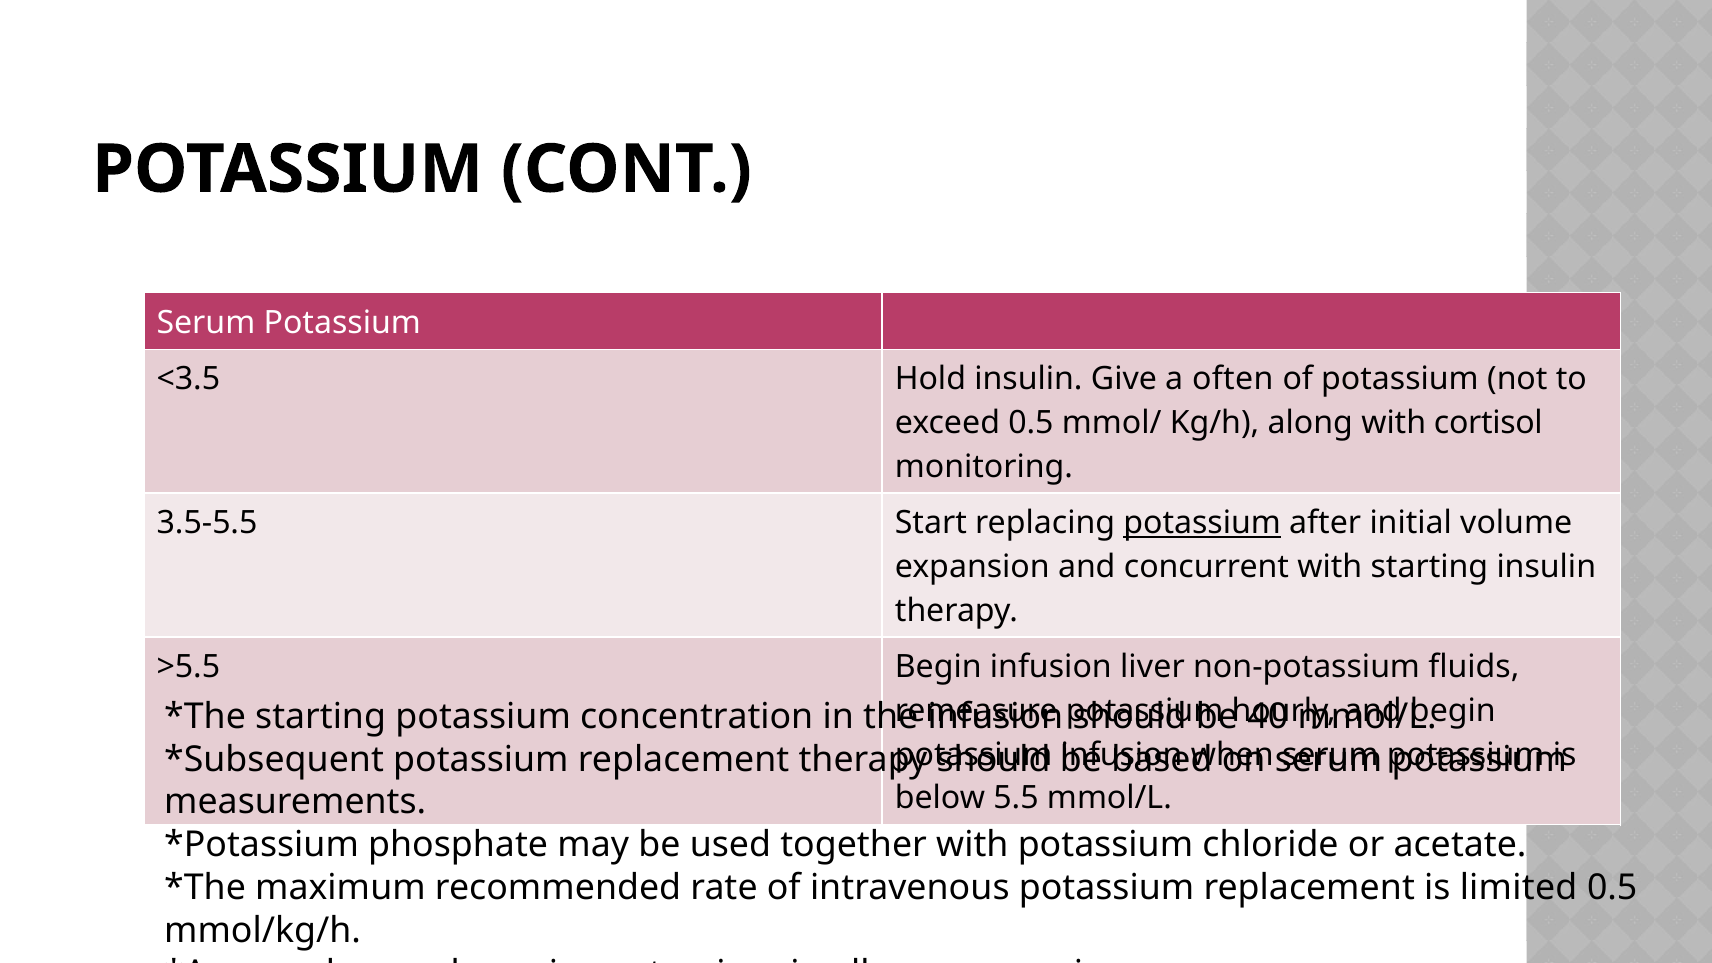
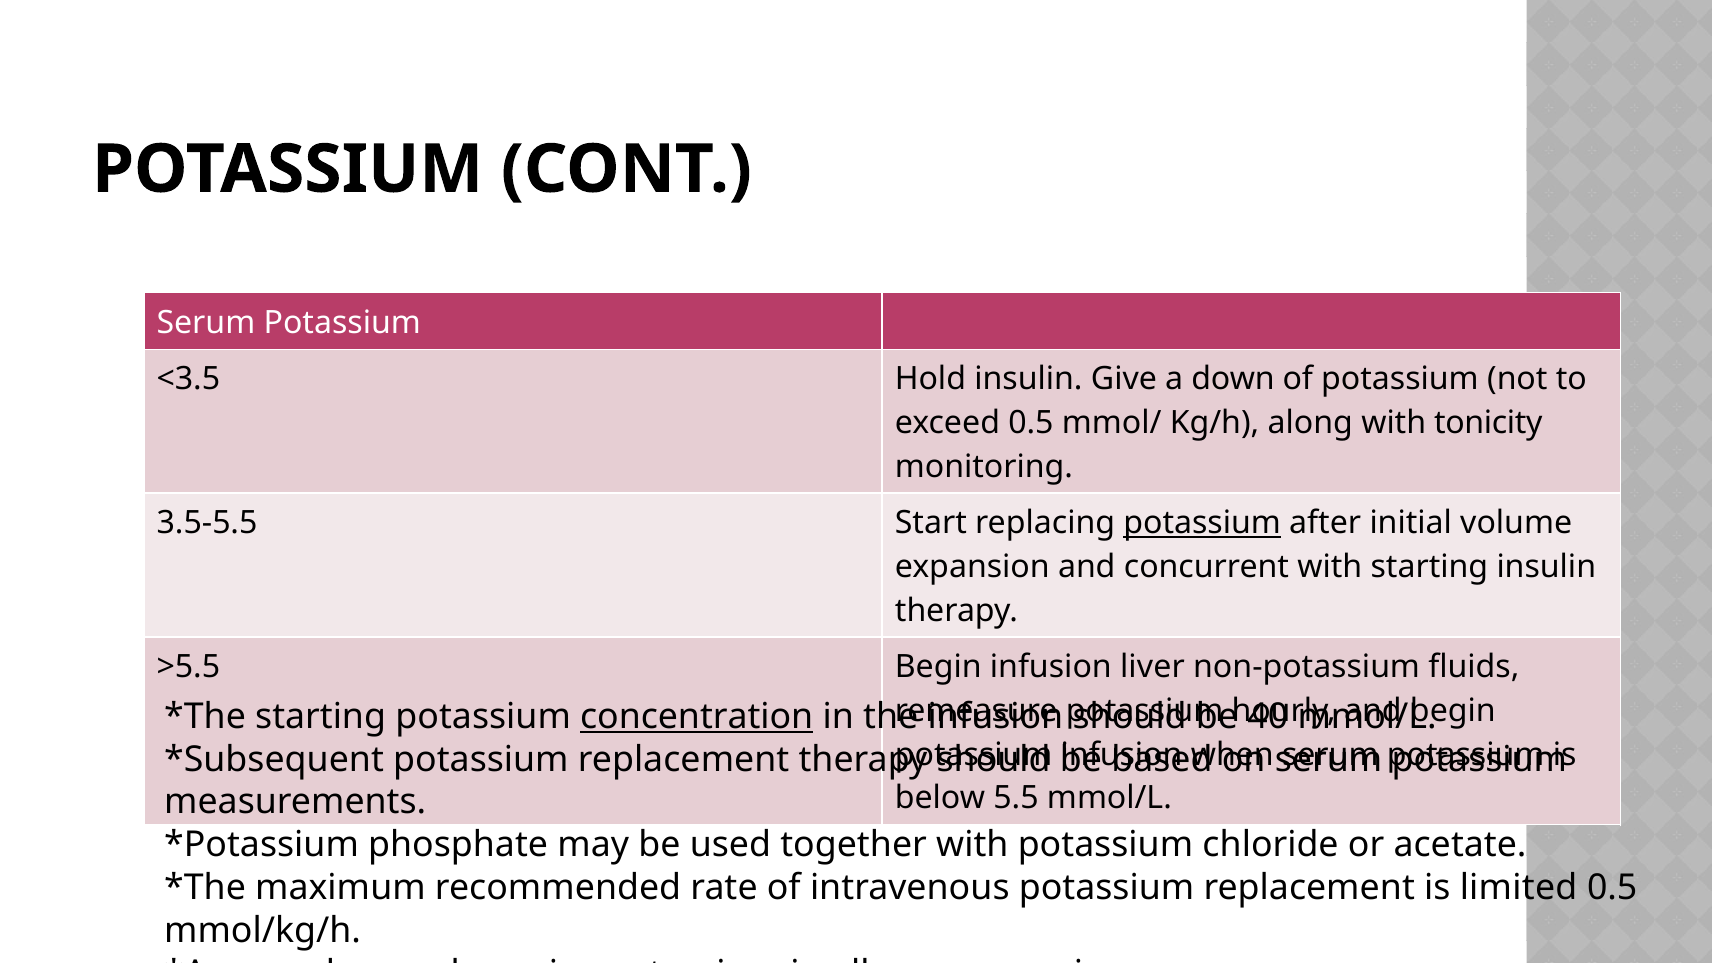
often: often -> down (1233, 379)
cortisol: cortisol -> tonicity (1488, 423)
concentration underline: none -> present (697, 716)
